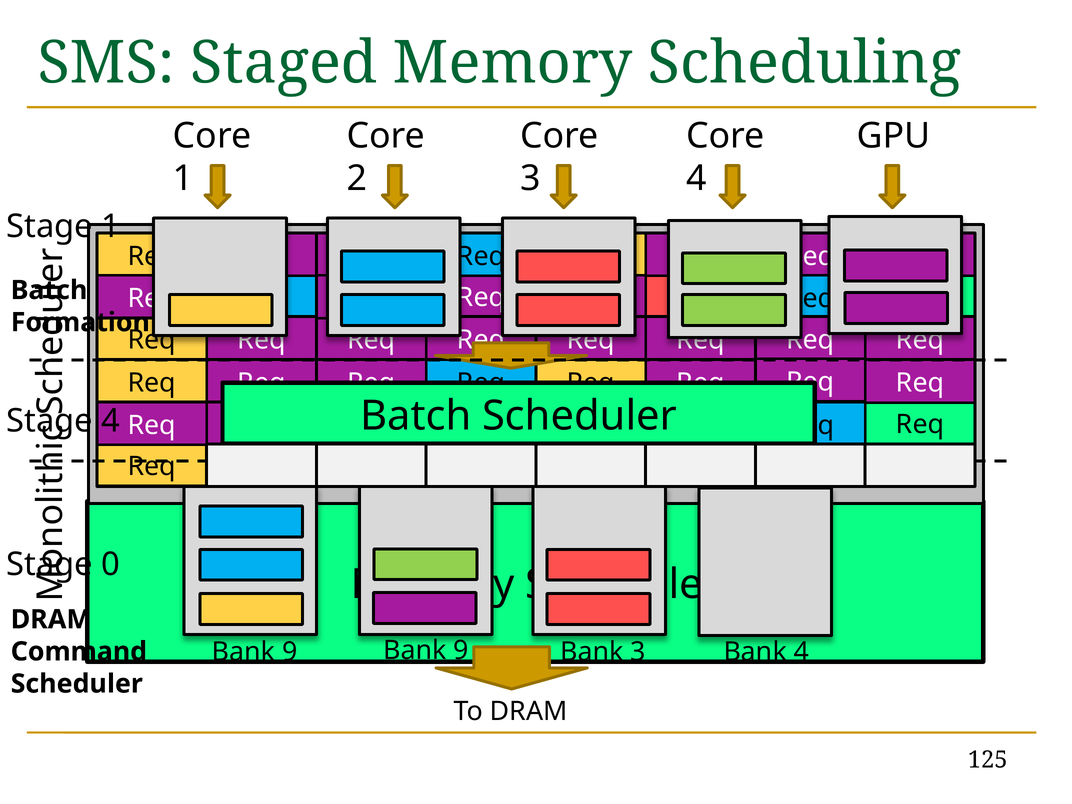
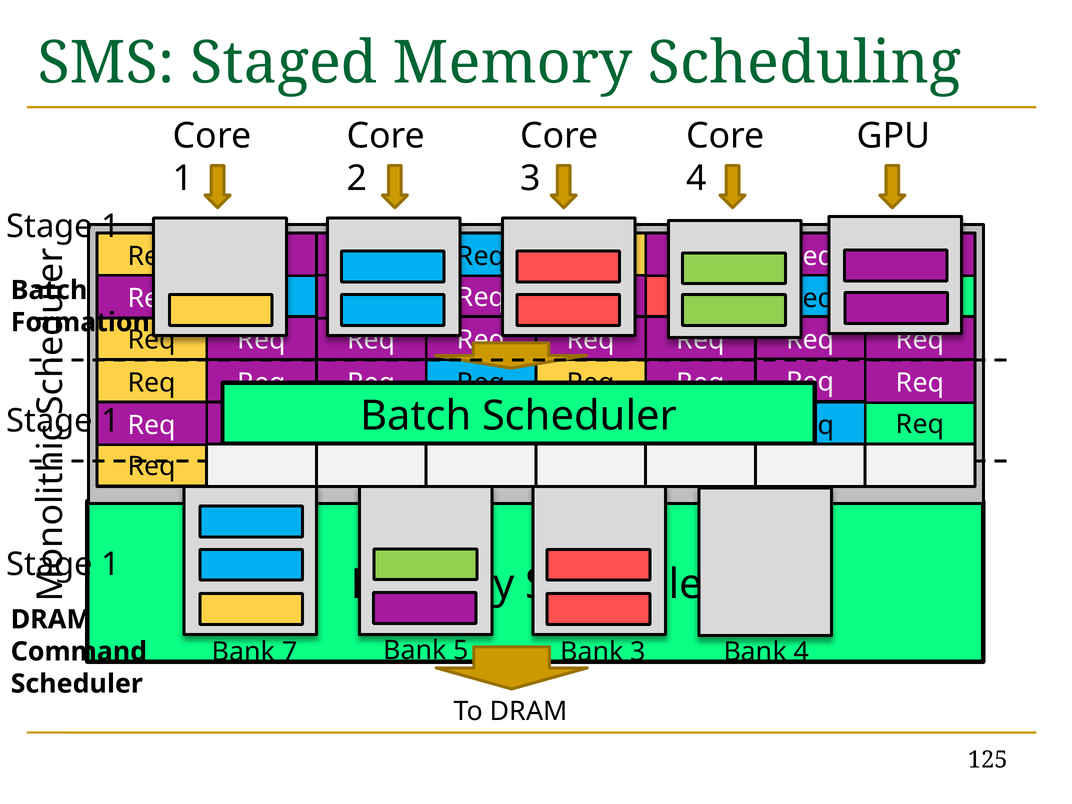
4: 4 -> 1 (111, 421)
0: 0 -> 1 (111, 565)
9: 9 -> 7 (290, 652)
9: 9 -> 5 (461, 650)
